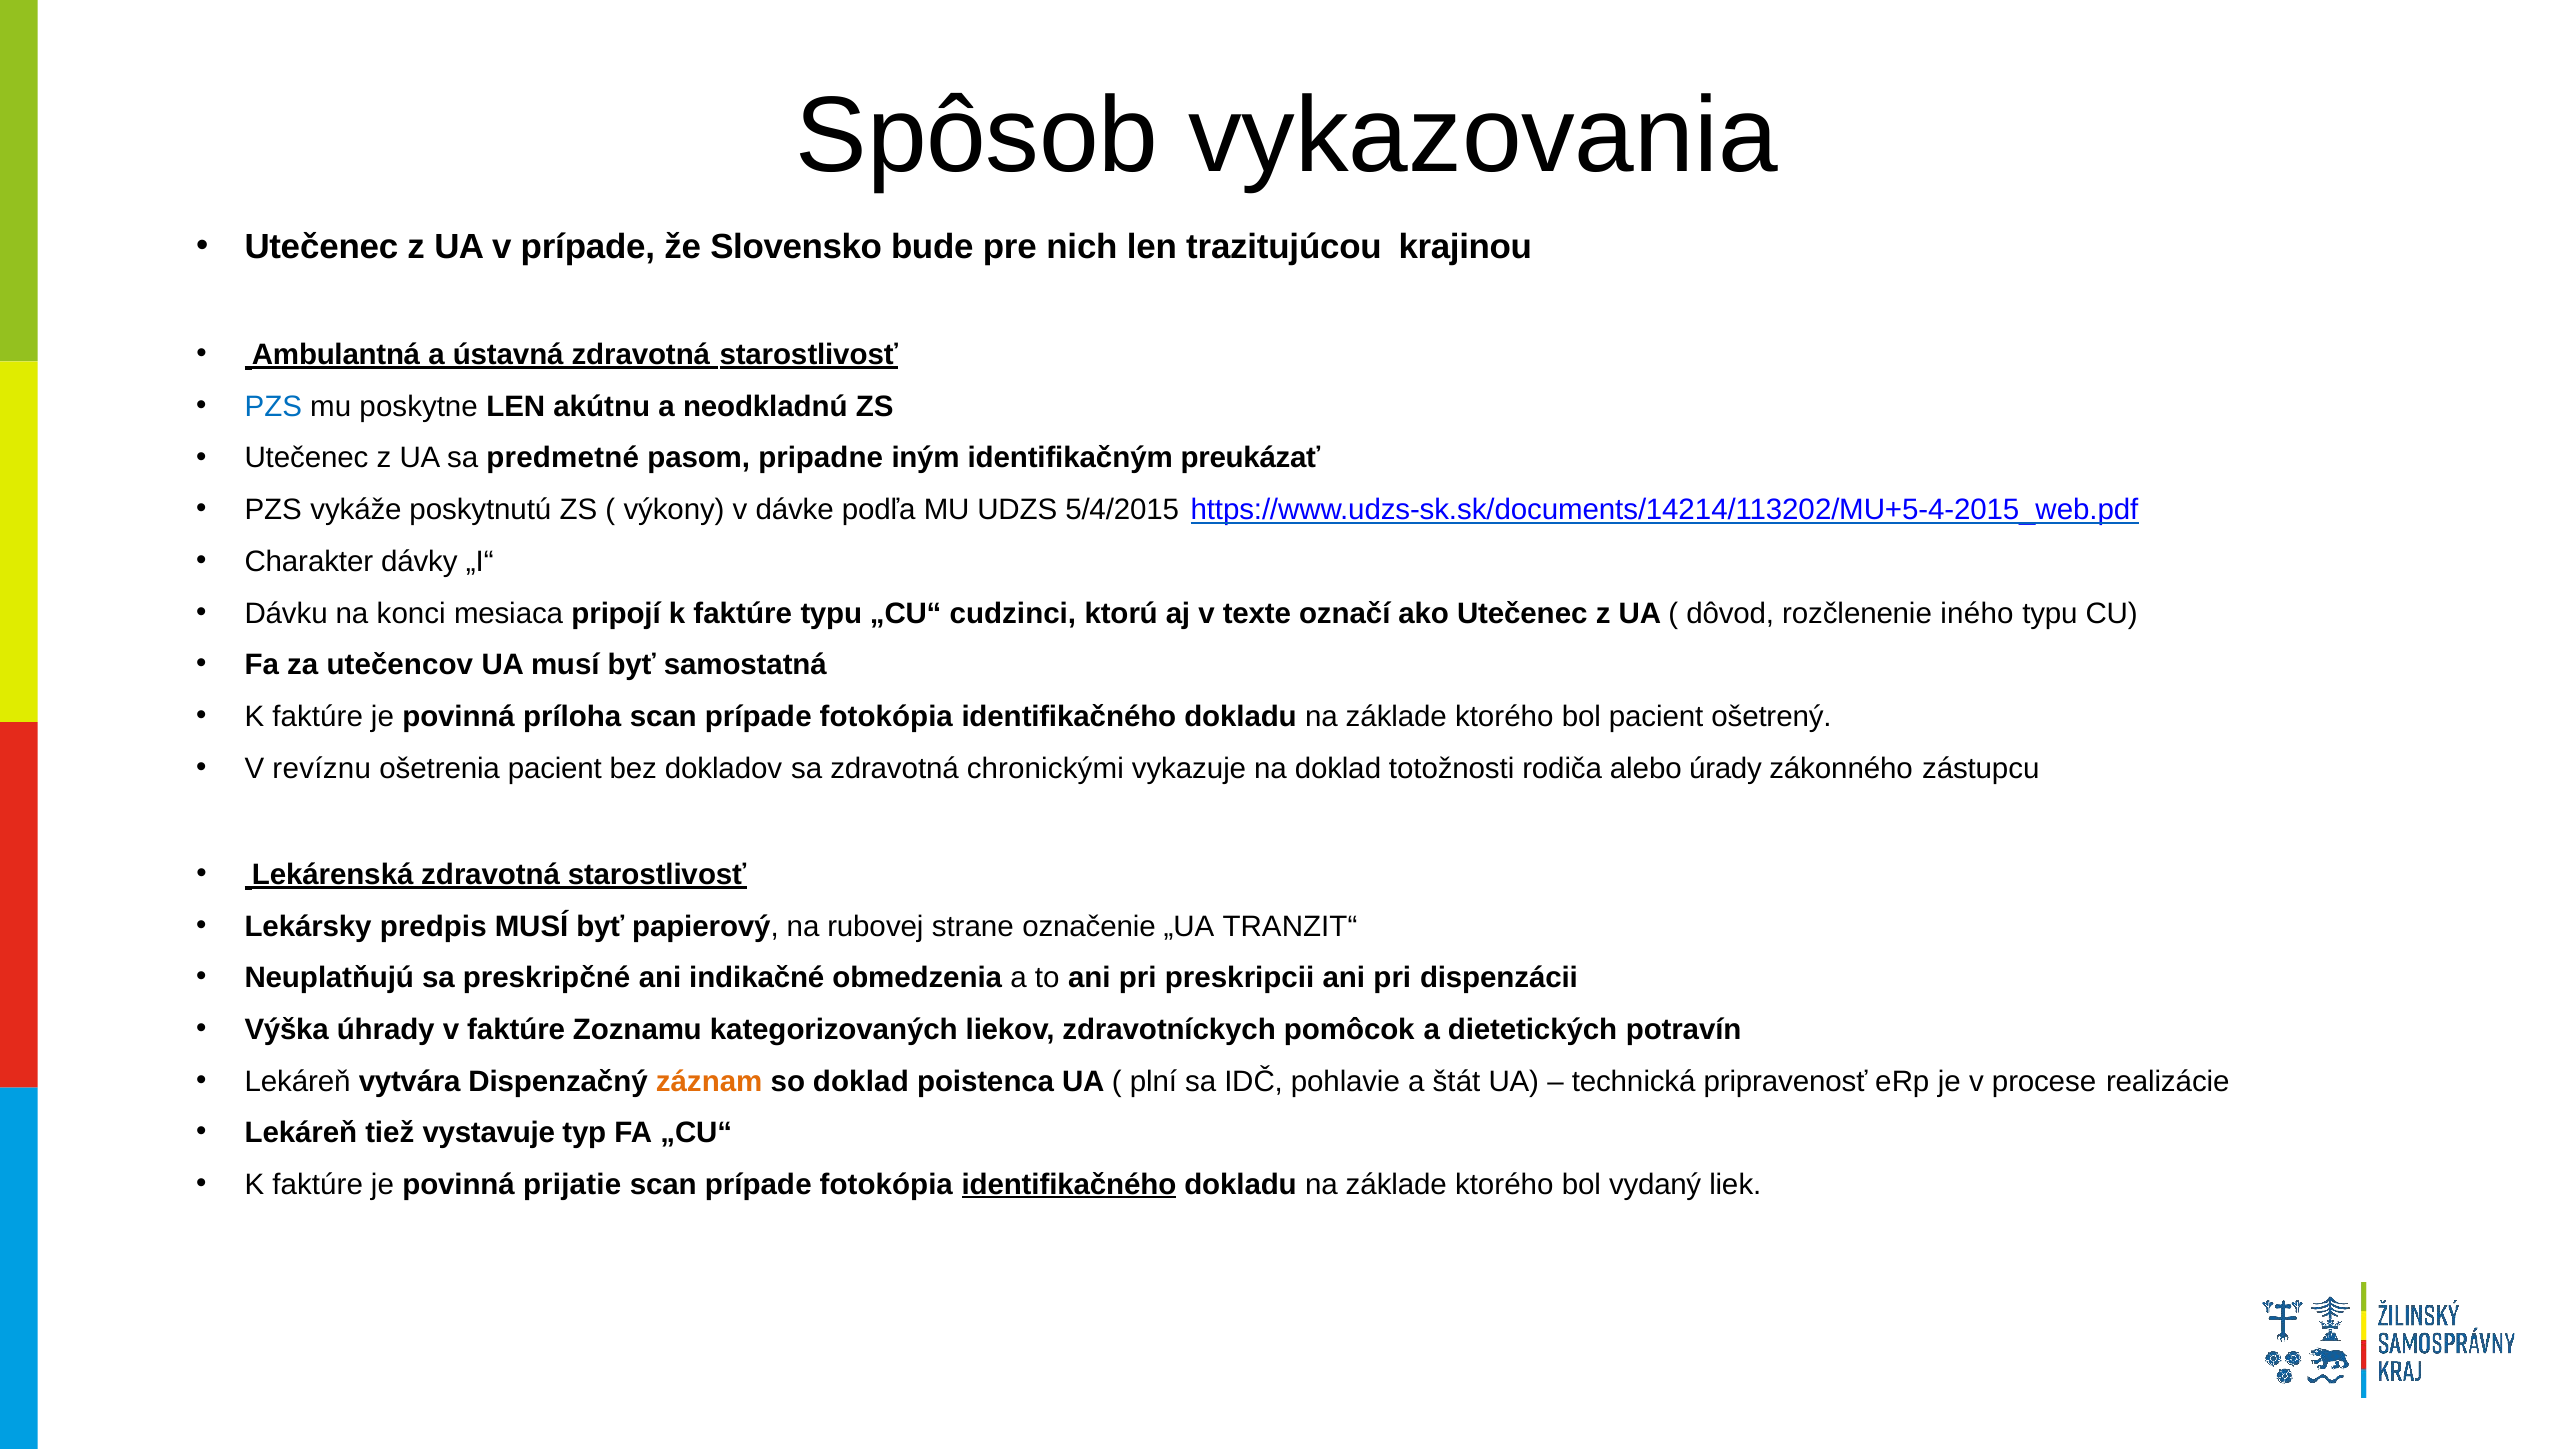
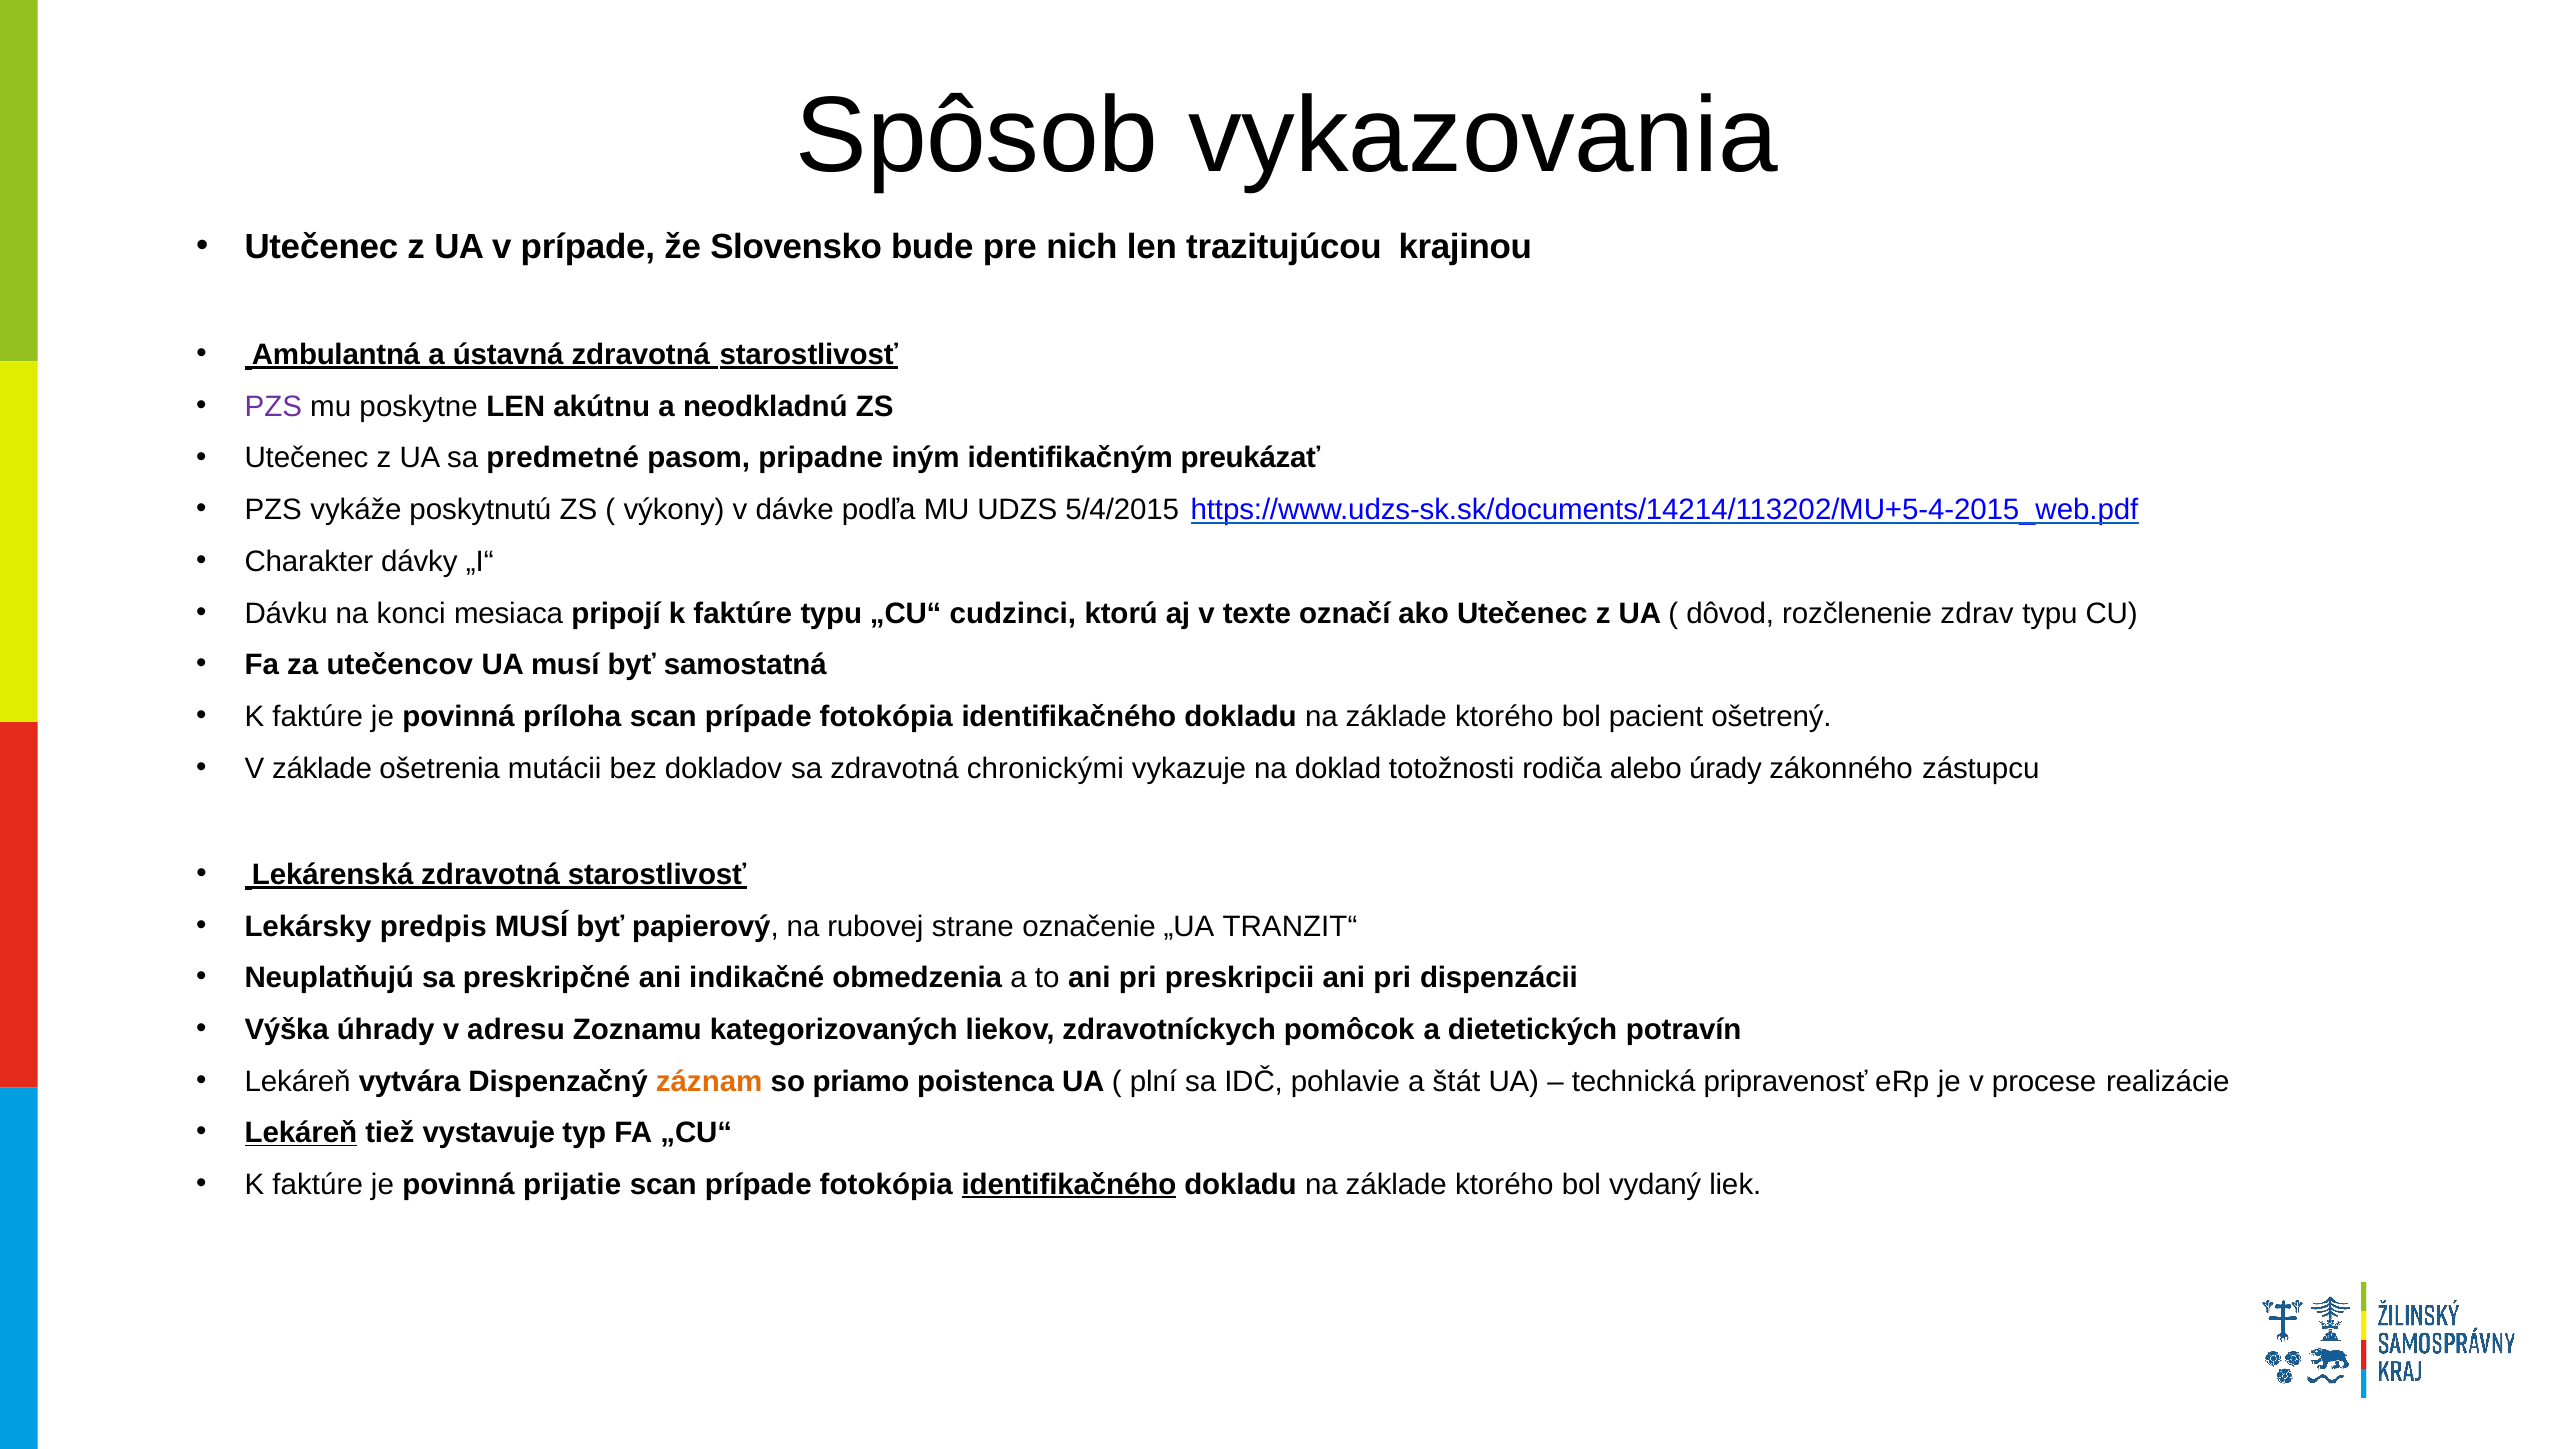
PZS colour: blue -> purple (273, 407)
iného: iného -> zdrav (1977, 613)
V revíznu: revíznu -> základe (322, 768)
ošetrenia pacient: pacient -> mutácii (555, 768)
v faktúre: faktúre -> adresu (516, 1030)
so doklad: doklad -> priamo (861, 1081)
Lekáreň underline: none -> present (301, 1133)
